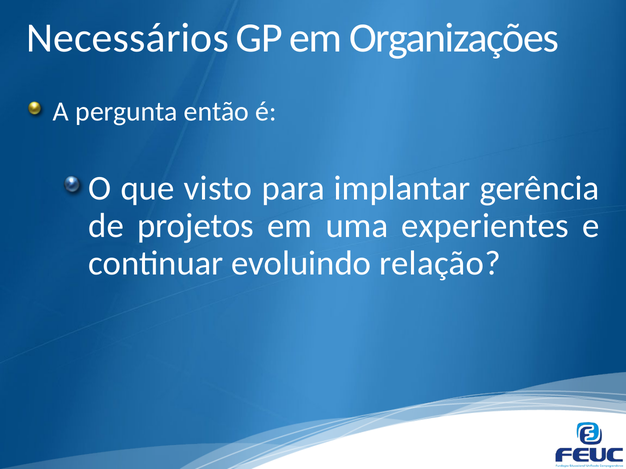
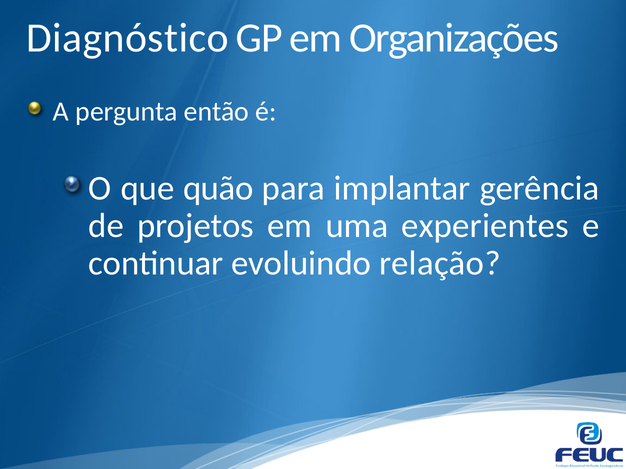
Necessários: Necessários -> Diagnóstico (127, 38)
visto: visto -> quão (218, 189)
